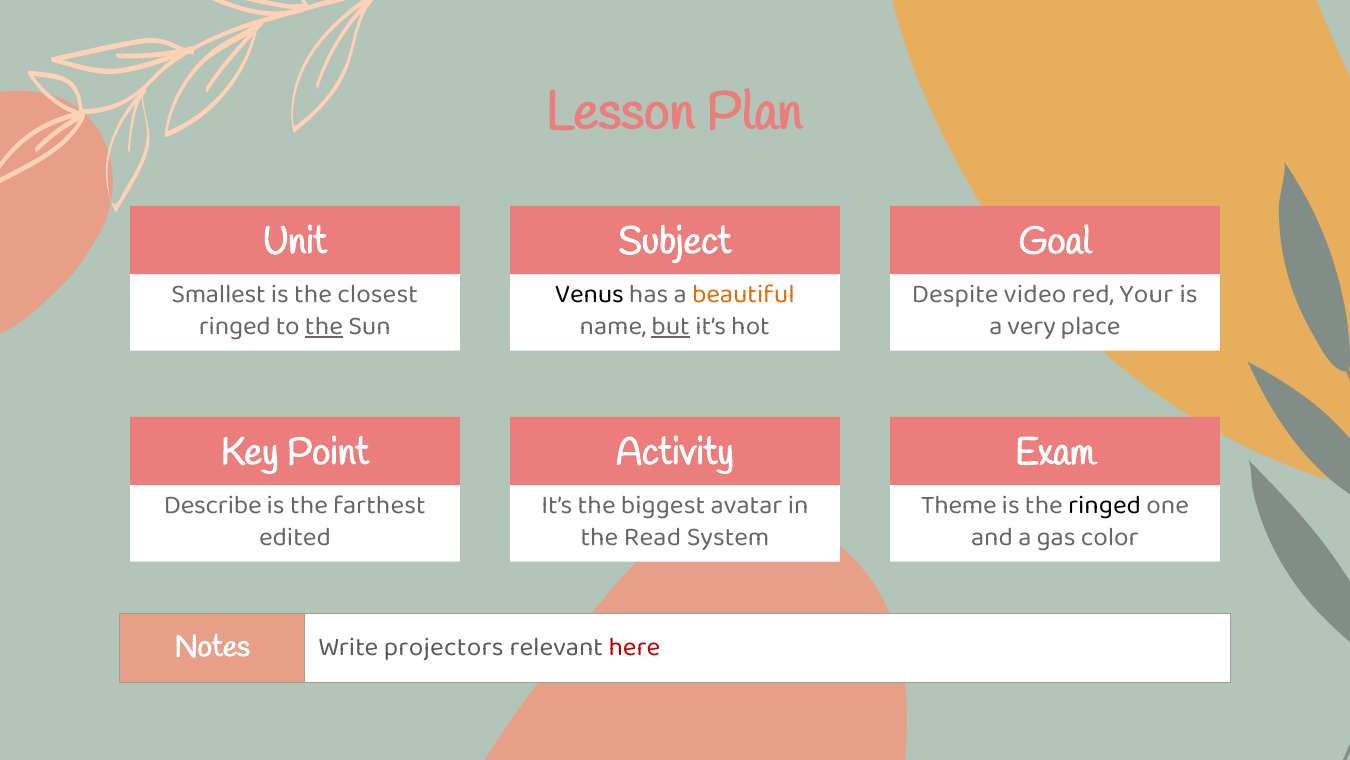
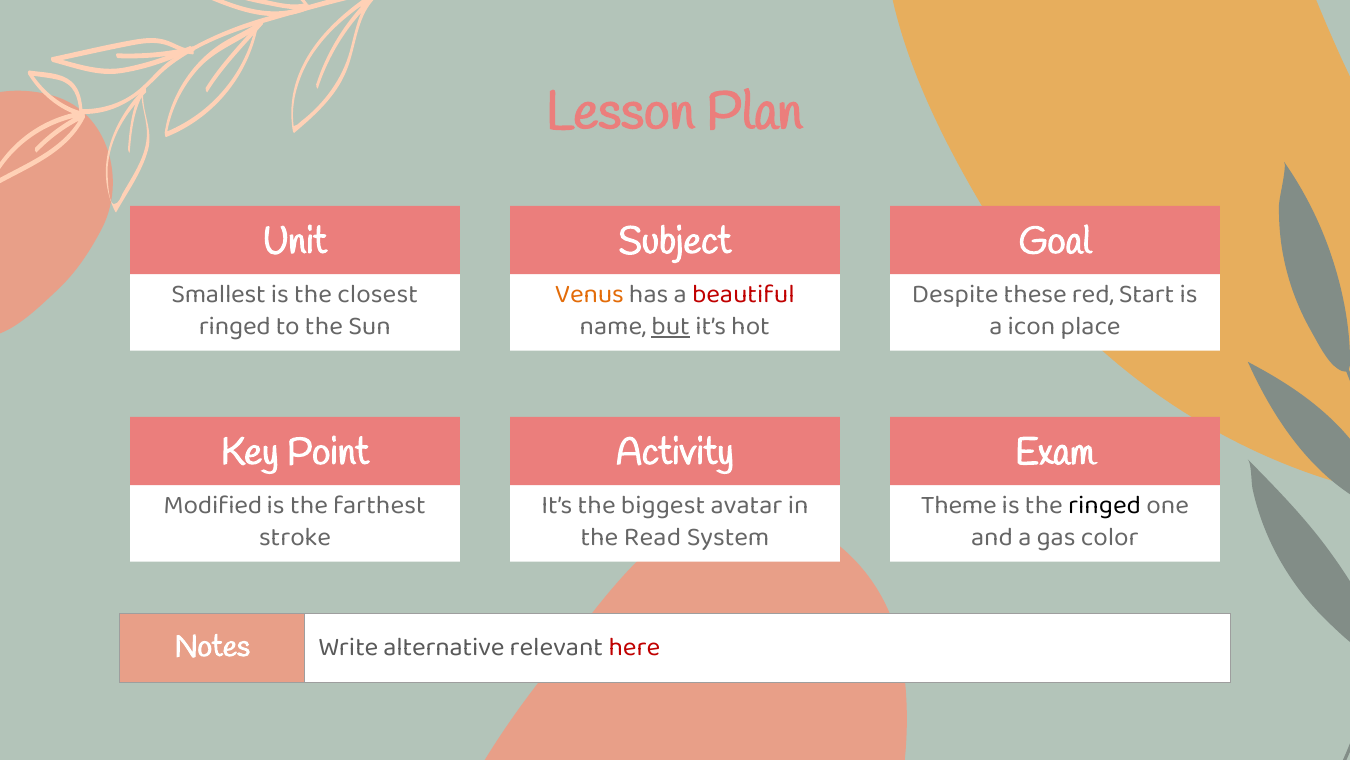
Venus colour: black -> orange (589, 294)
beautiful colour: orange -> red (743, 294)
video: video -> these (1035, 294)
Your: Your -> Start (1147, 294)
the underline: present -> none (324, 325)
very: very -> icon (1031, 325)
Describe: Describe -> Modified (213, 505)
edited: edited -> stroke (295, 536)
projectors: projectors -> alternative (444, 646)
